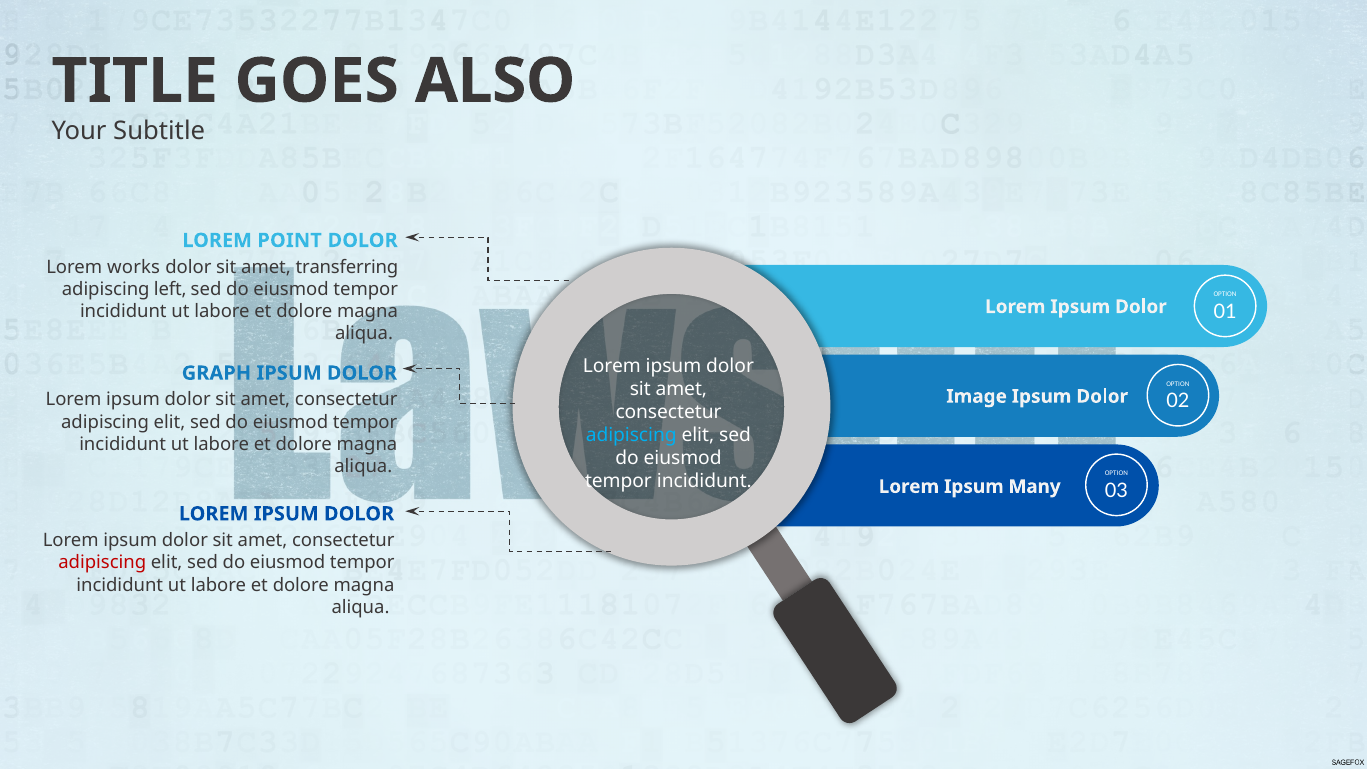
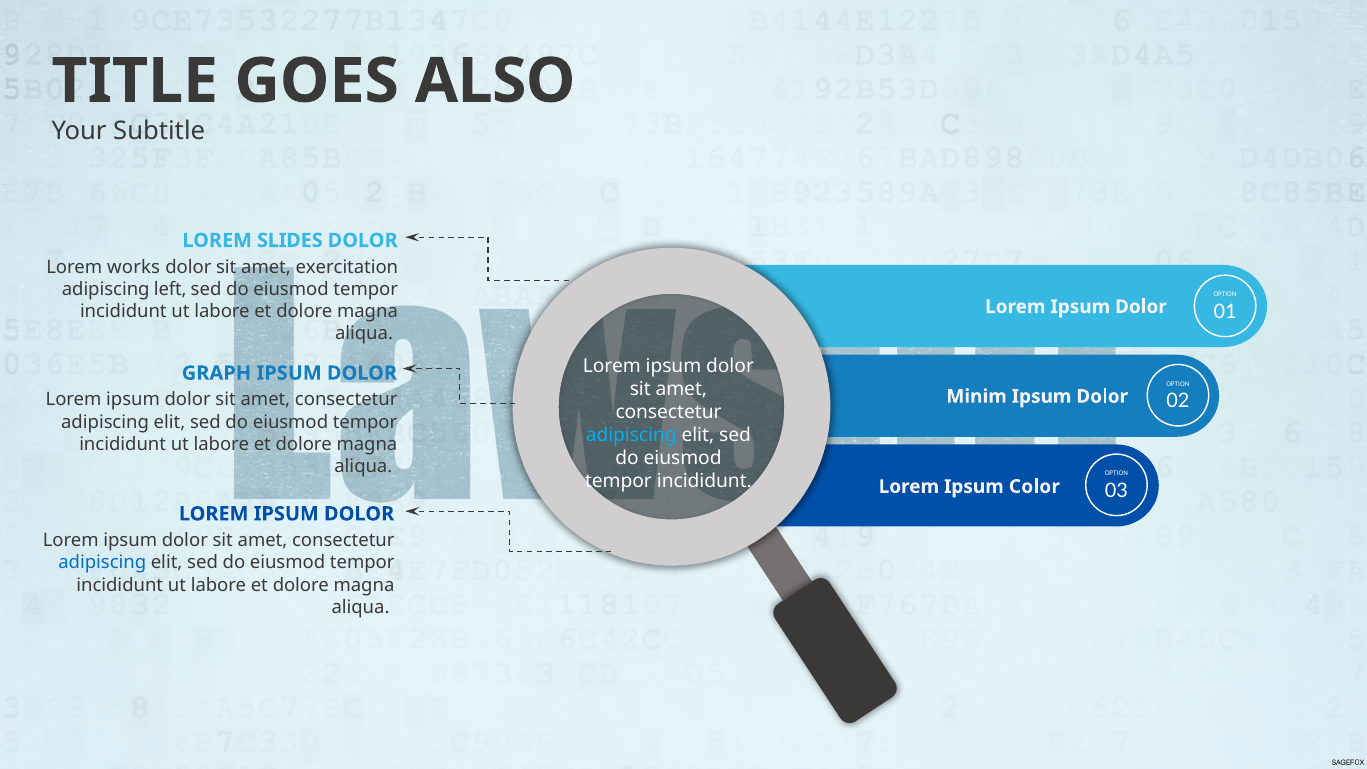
POINT: POINT -> SLIDES (290, 240)
transferring: transferring -> exercitation (347, 267)
Image: Image -> Minim (977, 396)
Many: Many -> Color (1034, 487)
adipiscing colour: red -> blue (102, 563)
